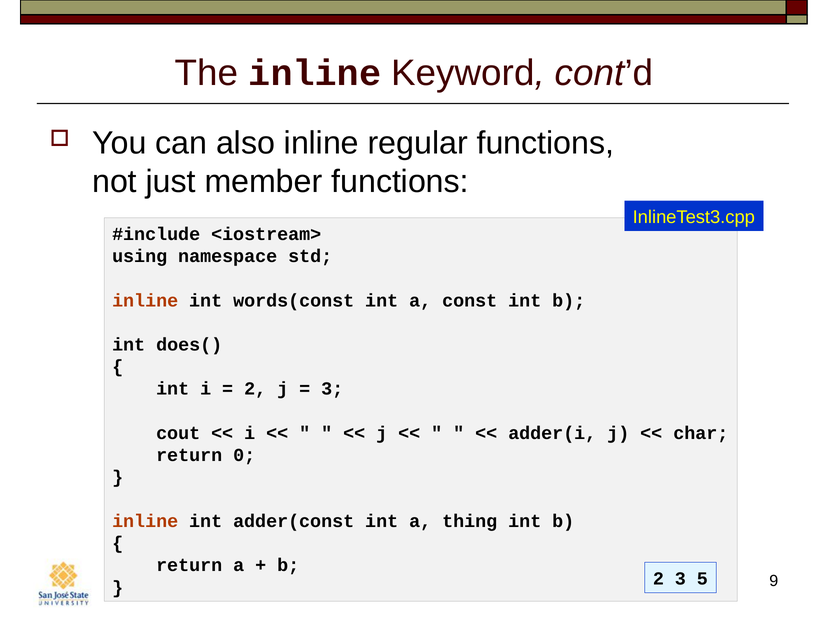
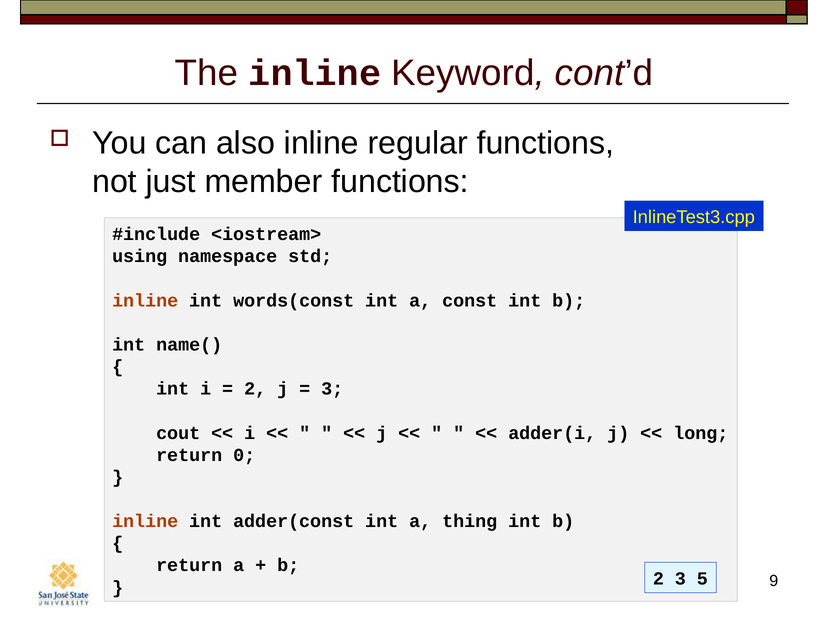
does(: does( -> name( (189, 345)
char: char -> long (701, 433)
